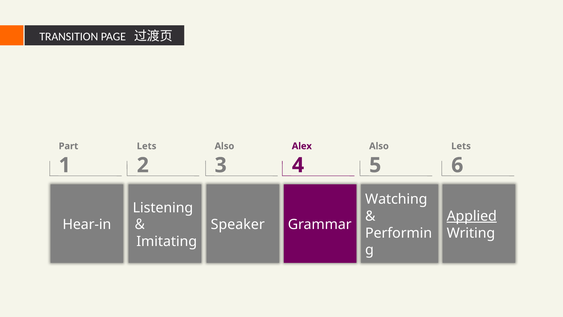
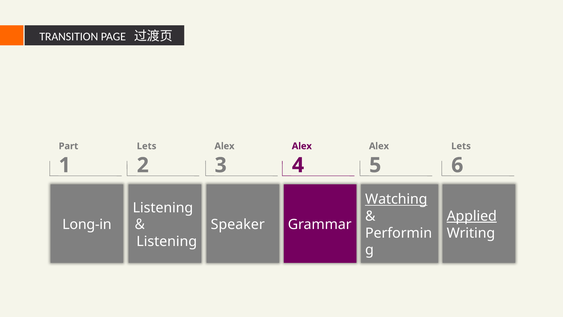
Also: Also -> Alex (224, 146)
Also: Also -> Alex (379, 146)
Watching underline: none -> present (396, 199)
Hear-in: Hear-in -> Long-in (87, 224)
Imitating: Imitating -> Listening (167, 241)
